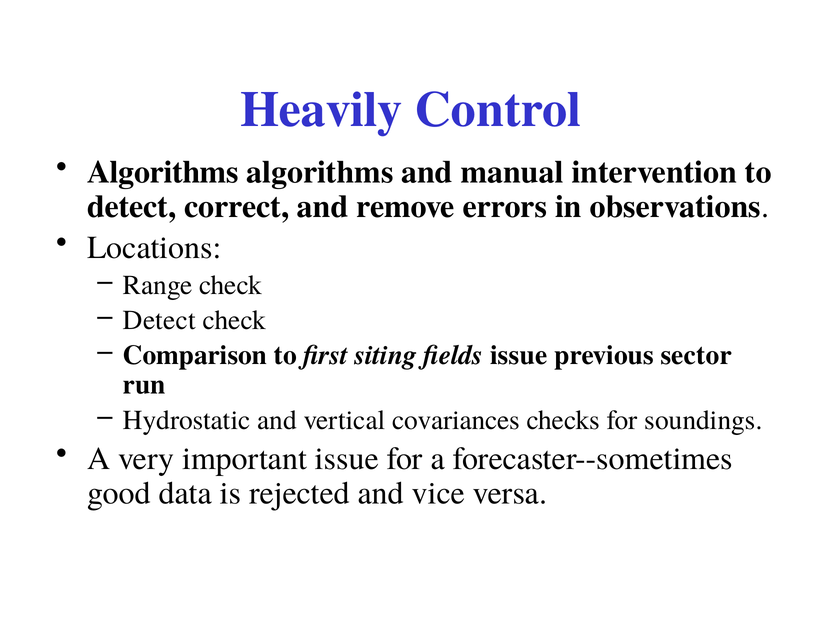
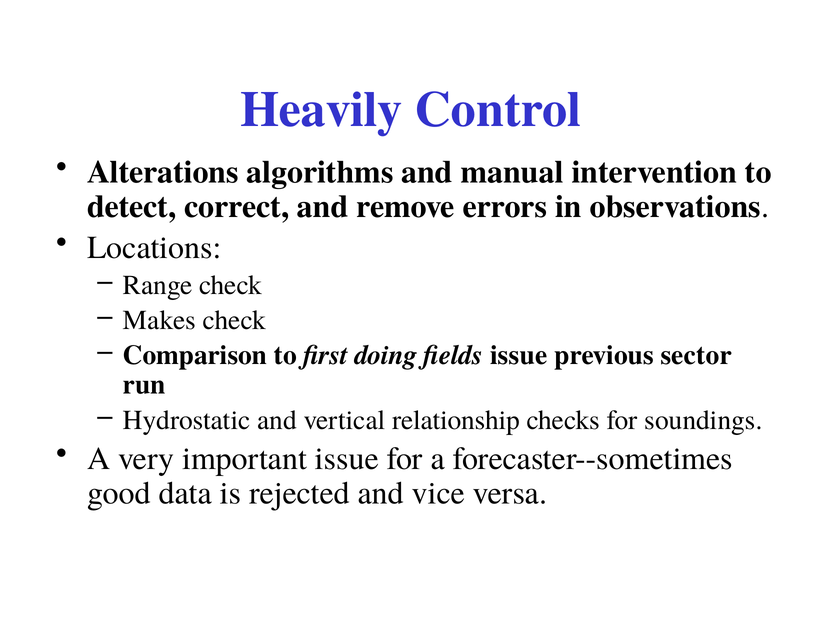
Algorithms: Algorithms -> Alterations (163, 172)
Detect: Detect -> Makes (160, 320)
siting: siting -> doing (386, 355)
covariances: covariances -> relationship (456, 420)
